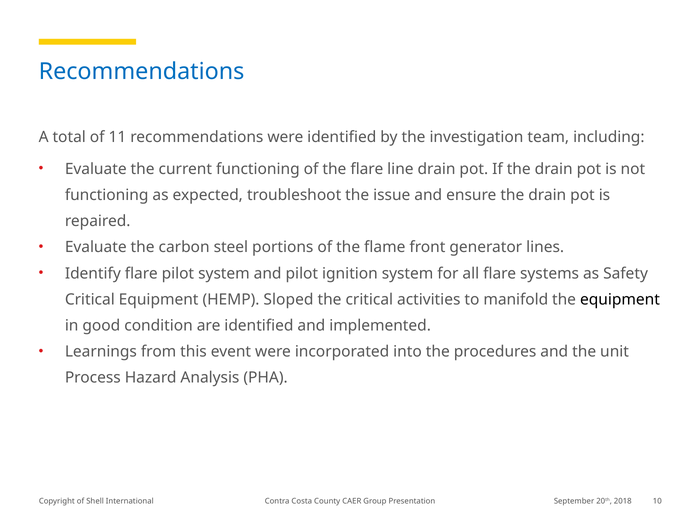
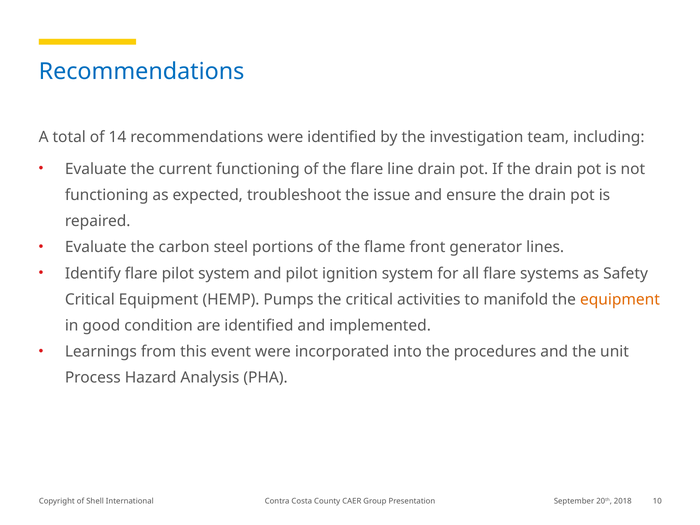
11: 11 -> 14 (117, 137)
Sloped: Sloped -> Pumps (289, 300)
equipment colour: black -> orange (620, 300)
